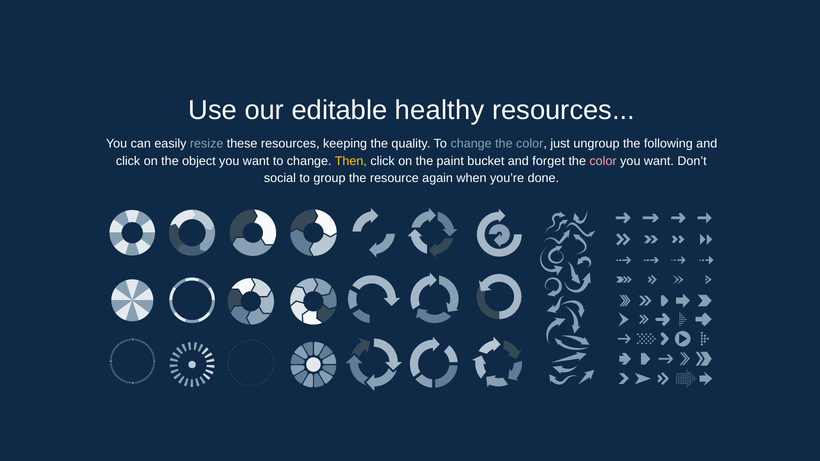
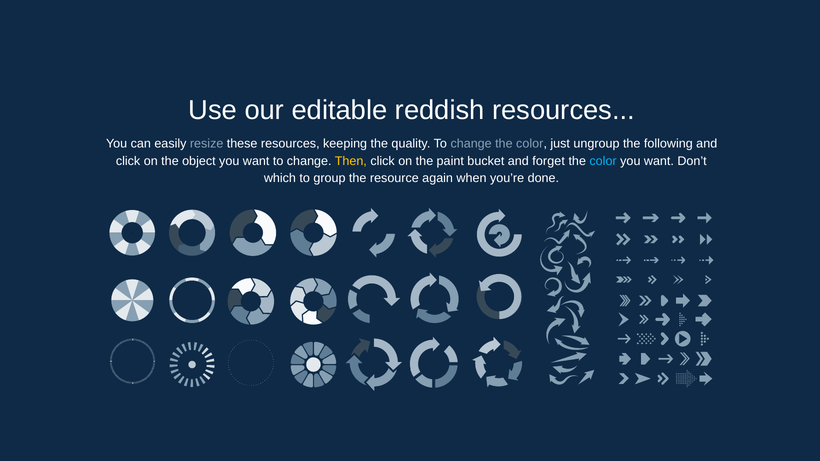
healthy: healthy -> reddish (440, 110)
color colour: pink -> light blue (603, 161)
social: social -> which (280, 178)
